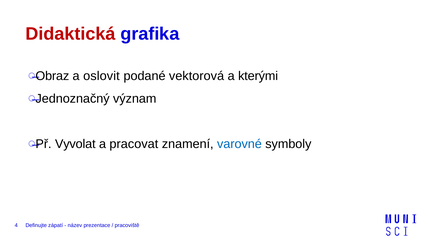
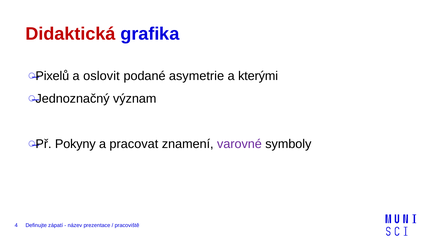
Obraz: Obraz -> Pixelů (52, 76)
vektorová: vektorová -> asymetrie (197, 76)
Vyvolat: Vyvolat -> Pokyny (75, 144)
varovné colour: blue -> purple (239, 144)
